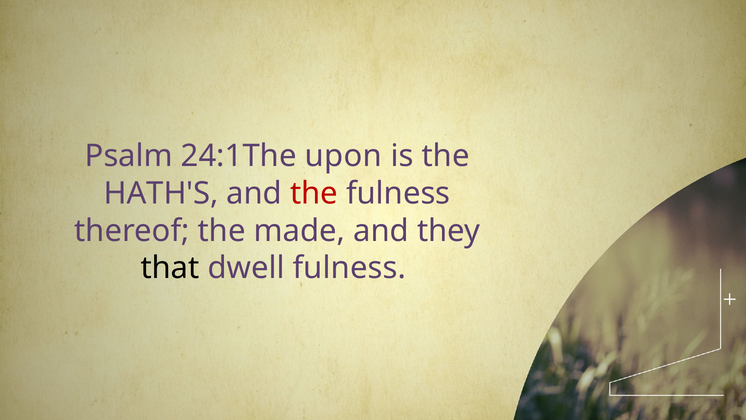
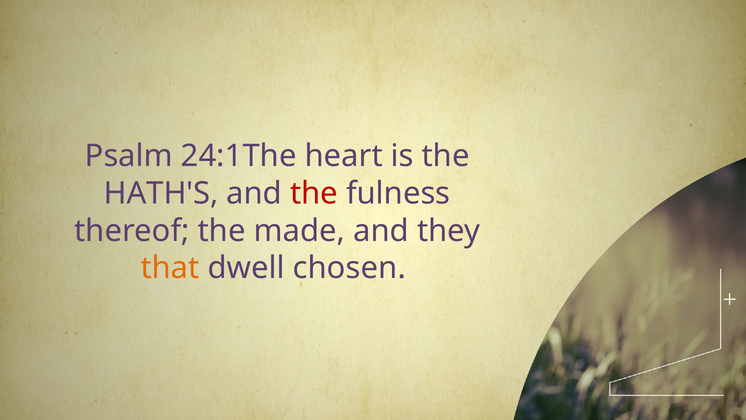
upon: upon -> heart (344, 156)
that colour: black -> orange (170, 268)
dwell fulness: fulness -> chosen (349, 268)
